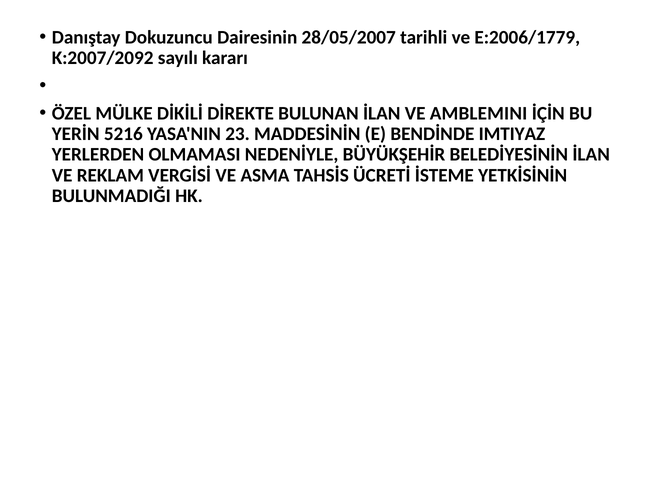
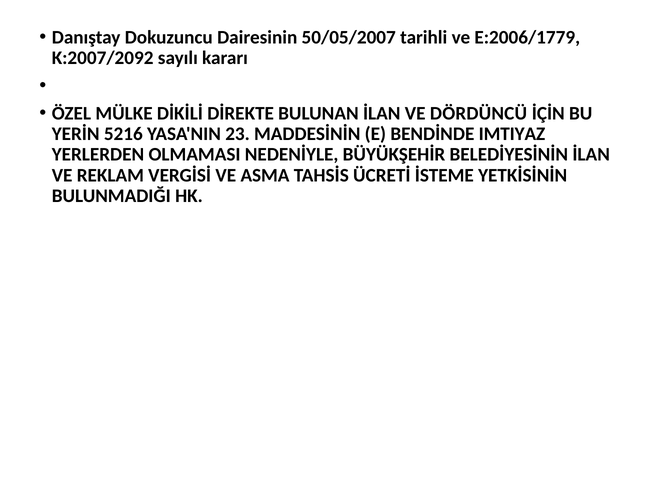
28/05/2007: 28/05/2007 -> 50/05/2007 (349, 37)
AMBLEMINI: AMBLEMINI -> DÖRDÜNCÜ (479, 113)
